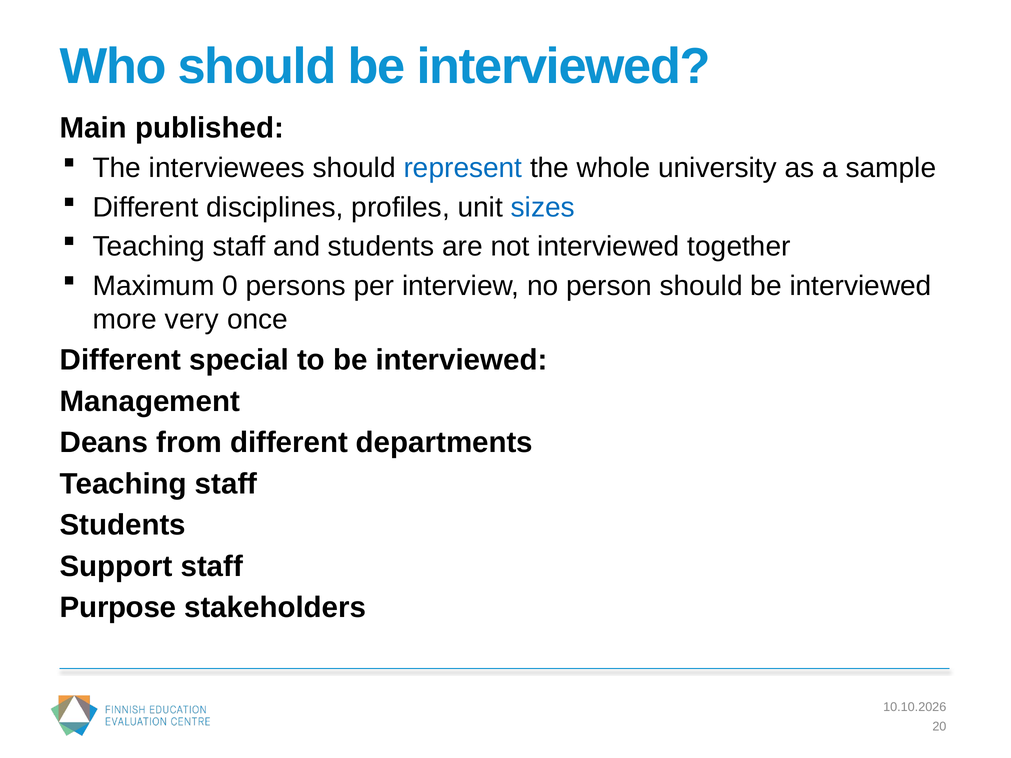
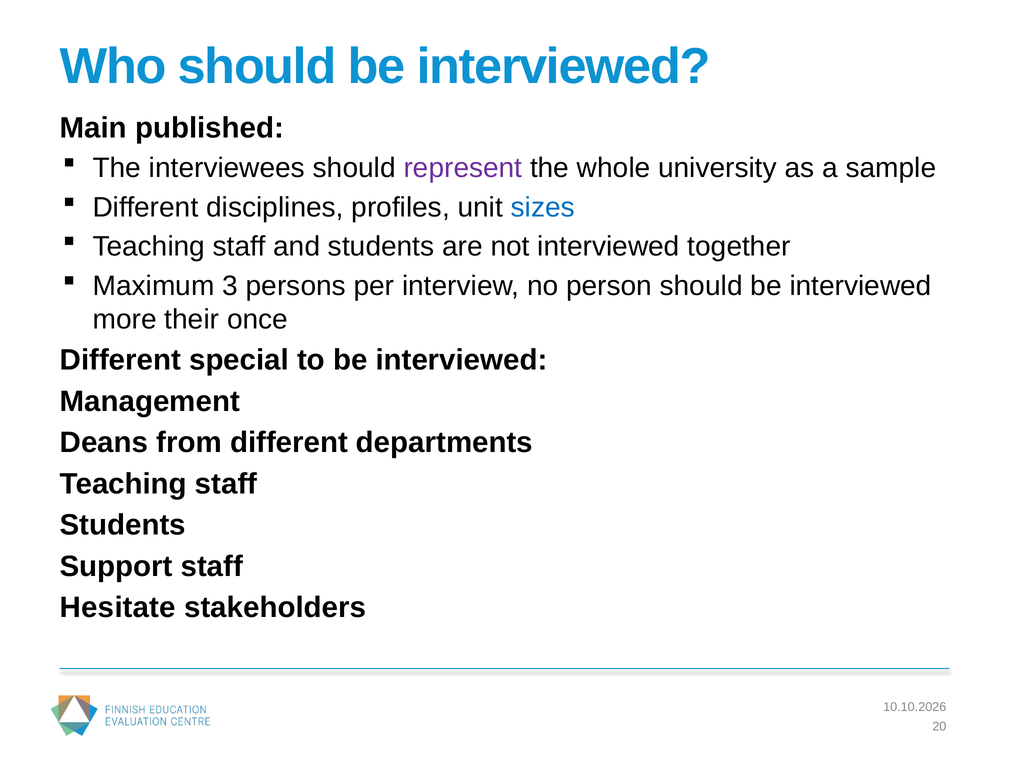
represent colour: blue -> purple (463, 168)
0: 0 -> 3 (230, 286)
very: very -> their (192, 320)
Purpose: Purpose -> Hesitate (118, 608)
